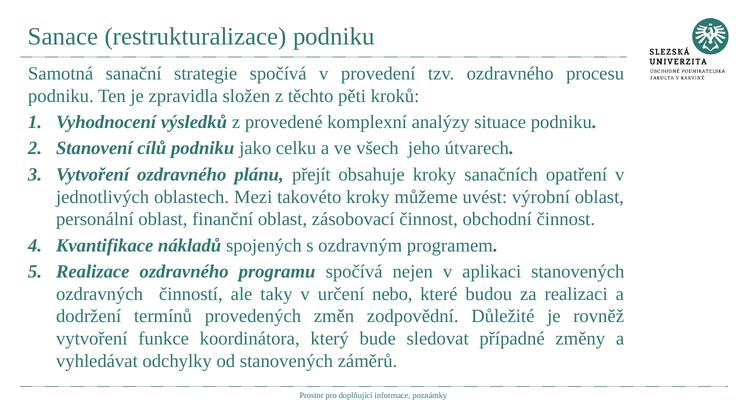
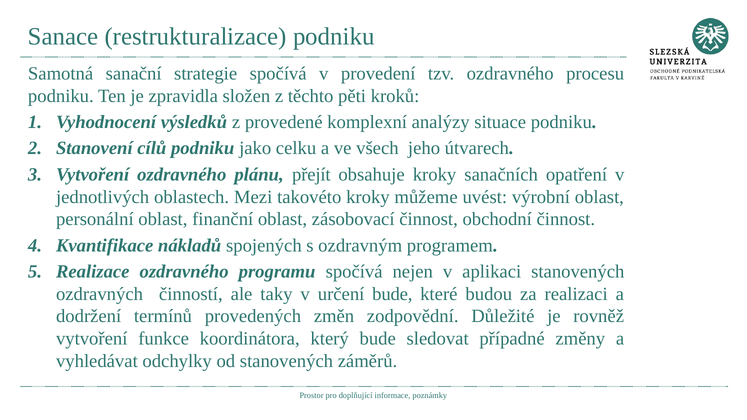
určení nebo: nebo -> bude (392, 294)
